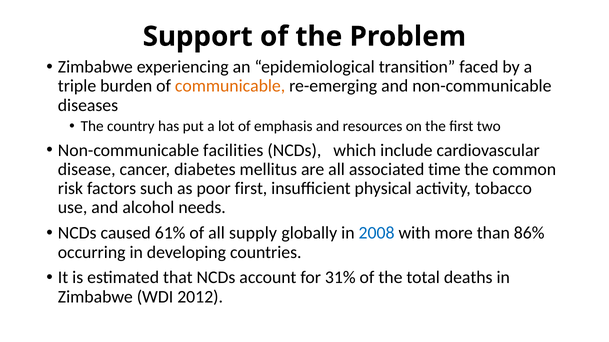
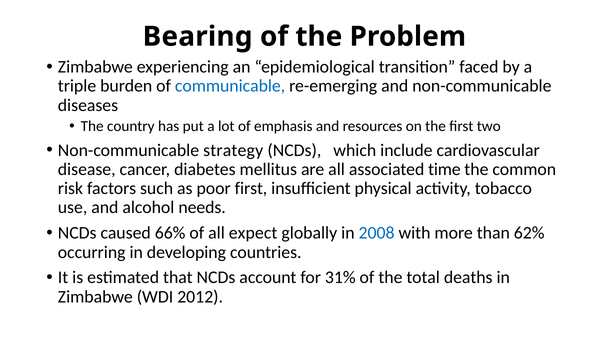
Support: Support -> Bearing (198, 37)
communicable colour: orange -> blue (230, 86)
facilities: facilities -> strategy (233, 150)
61%: 61% -> 66% (170, 233)
supply: supply -> expect (253, 233)
86%: 86% -> 62% (529, 233)
